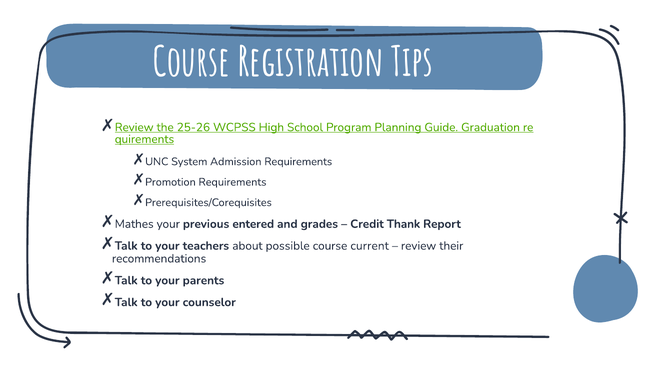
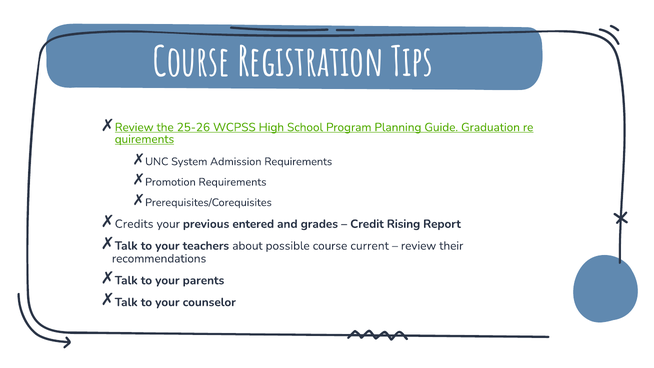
Mathes: Mathes -> Credits (134, 224)
Thank: Thank -> Rising (403, 224)
